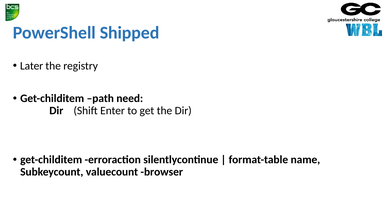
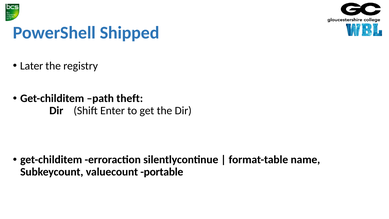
need: need -> theft (130, 98)
browser: browser -> portable (162, 172)
